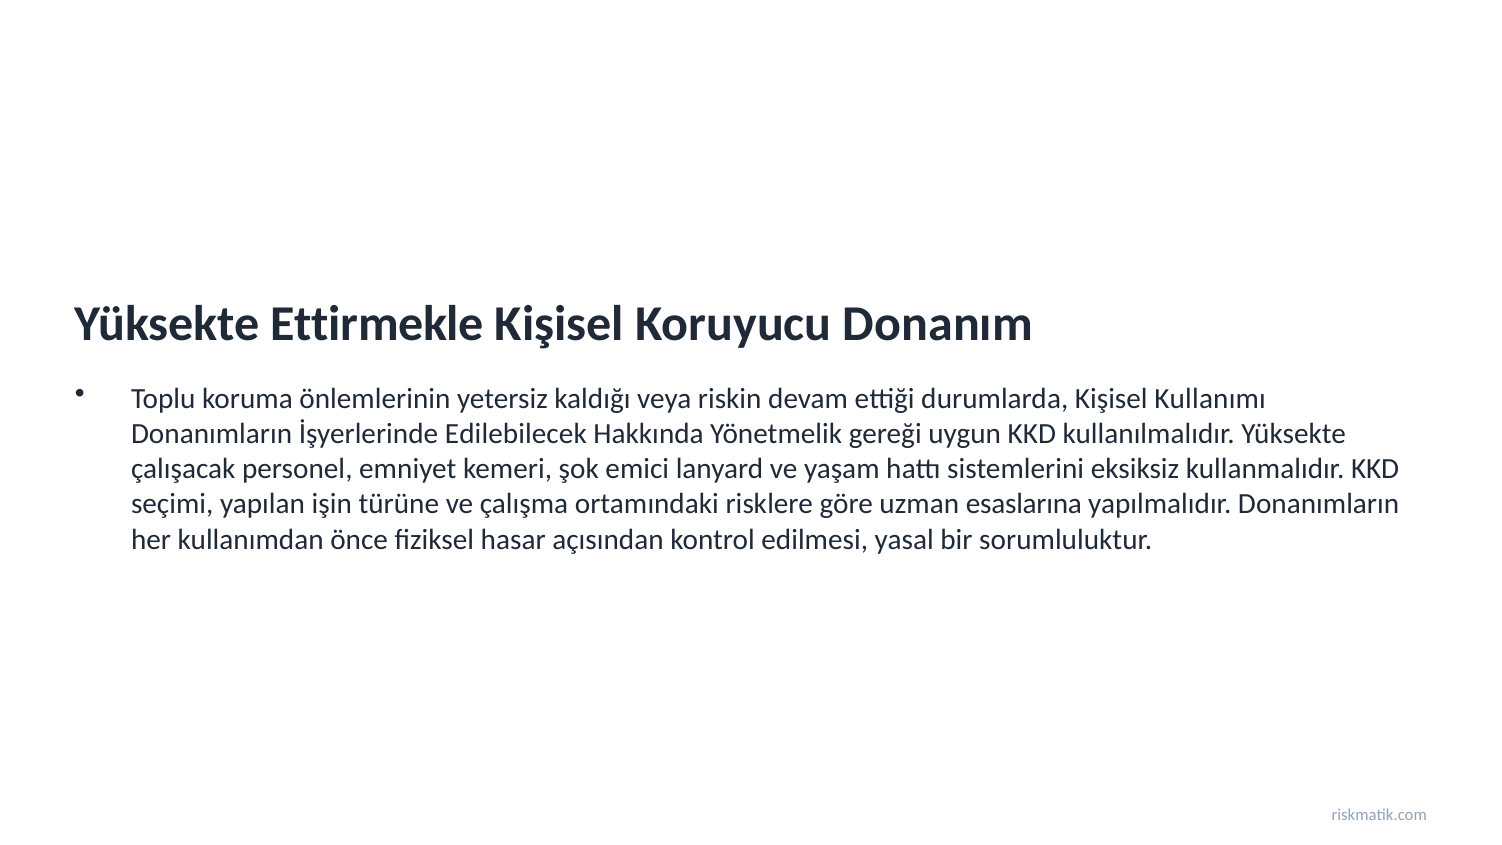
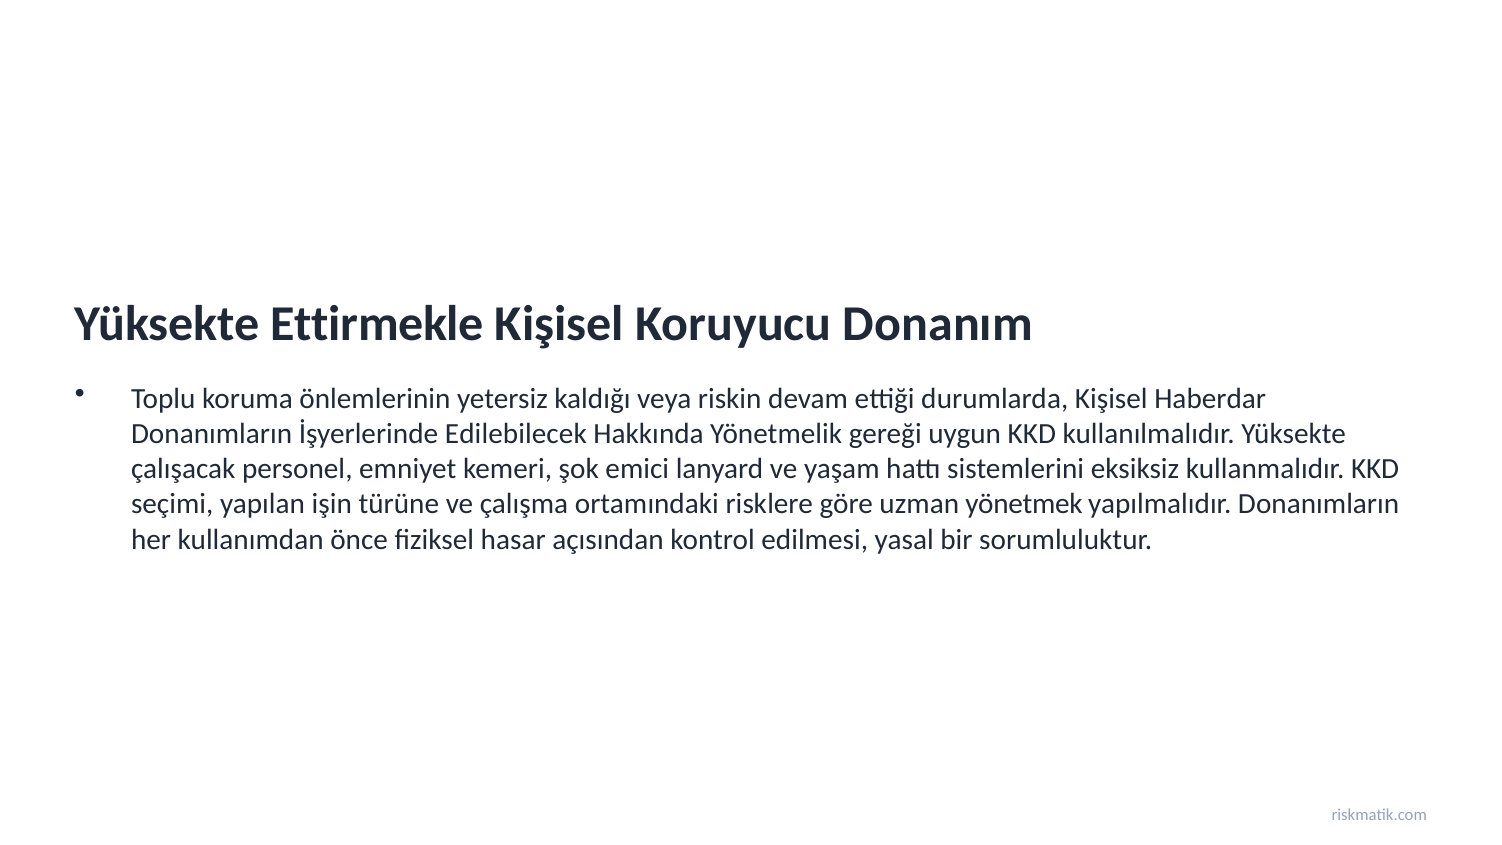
Kullanımı: Kullanımı -> Haberdar (1210, 399)
esaslarına: esaslarına -> yönetmek (1024, 504)
